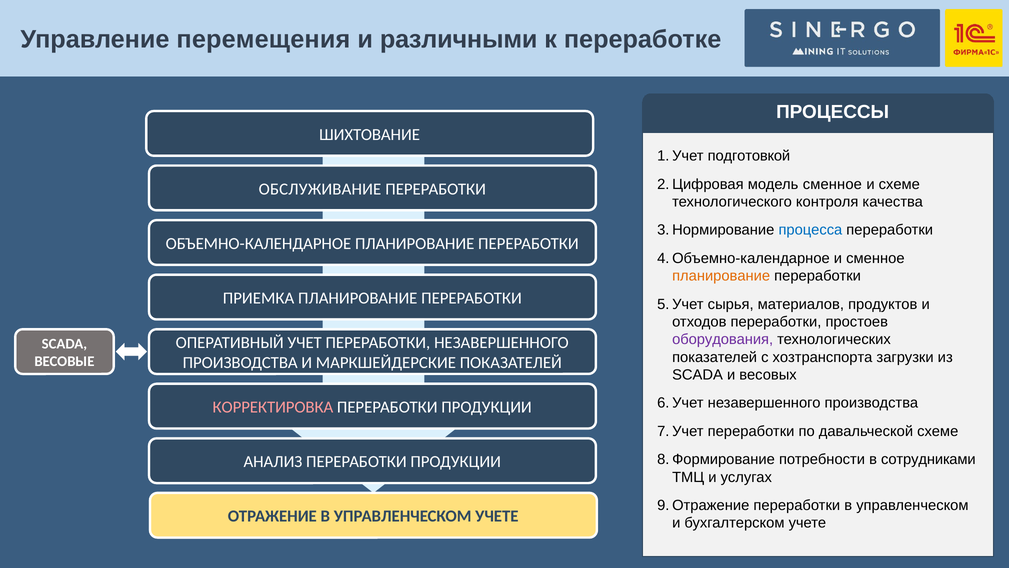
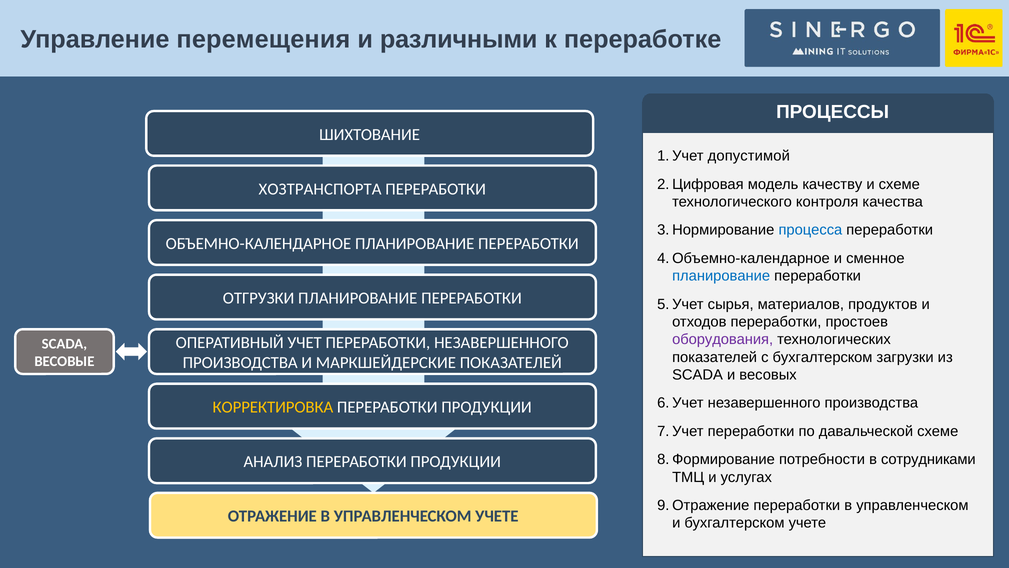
подготовкой: подготовкой -> допустимой (749, 156)
модель сменное: сменное -> качеству (832, 184)
ОБСЛУЖИВАНИЕ: ОБСЛУЖИВАНИЕ -> ХОЗТРАНСПОРТА (320, 189)
планирование colour: orange -> blue (721, 276)
ПРИЕМКА: ПРИЕМКА -> ОТГРУЗКИ (259, 298)
с хозтранспорта: хозтранспорта -> бухгалтерском (823, 357)
КОРРЕКТИРОВКА colour: pink -> yellow (273, 407)
